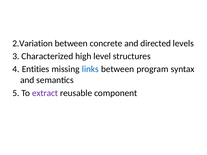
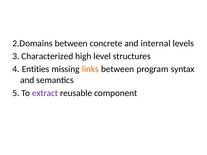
2.Variation: 2.Variation -> 2.Domains (33, 43)
directed: directed -> internal (156, 43)
links colour: blue -> orange (90, 69)
